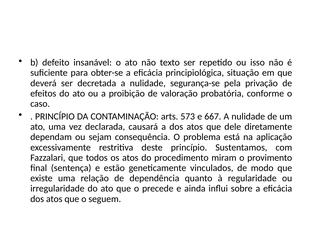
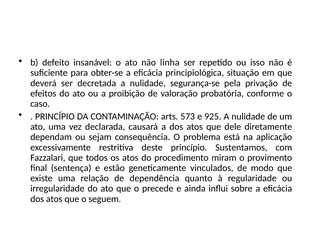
texto: texto -> linha (170, 62)
667: 667 -> 925 (213, 116)
